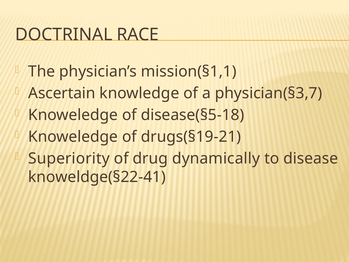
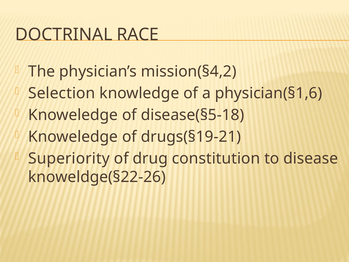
mission(§1,1: mission(§1,1 -> mission(§4,2 (189, 71)
Ascertain: Ascertain -> Selection (62, 93)
physician(§3,7: physician(§3,7 -> physician(§1,6 (268, 93)
dynamically: dynamically -> constitution (216, 158)
knoweldge(§22-41: knoweldge(§22-41 -> knoweldge(§22-26 (97, 177)
